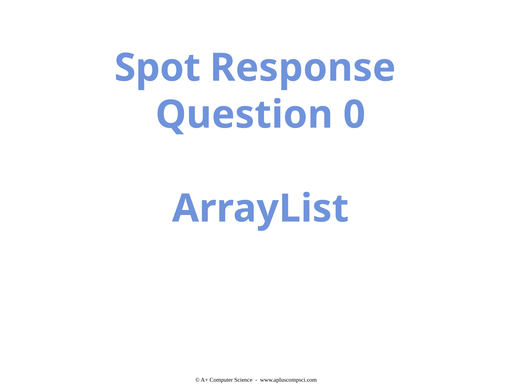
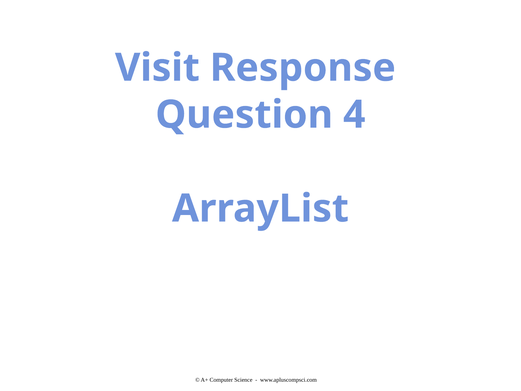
Spot: Spot -> Visit (157, 68)
0: 0 -> 4 (354, 115)
